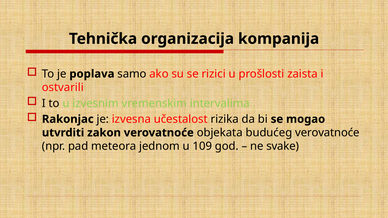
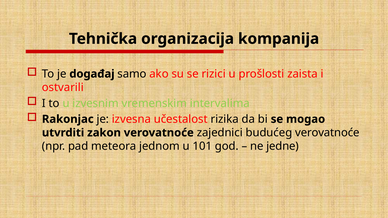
poplava: poplava -> događaj (92, 74)
objekata: objekata -> zajednici (220, 133)
109: 109 -> 101 (202, 146)
svake: svake -> jedne (283, 146)
